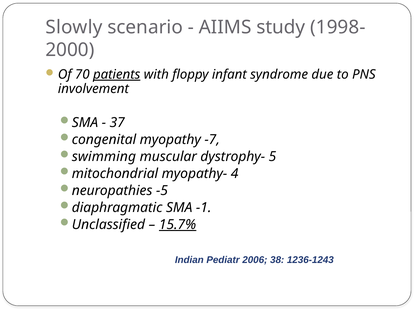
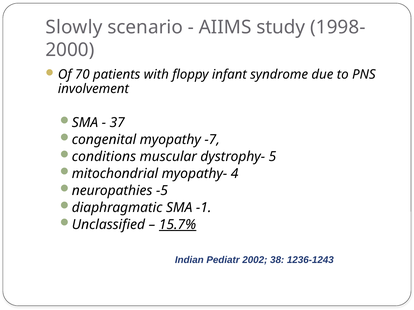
patients underline: present -> none (117, 75)
swimming: swimming -> conditions (104, 157)
2006: 2006 -> 2002 (255, 260)
